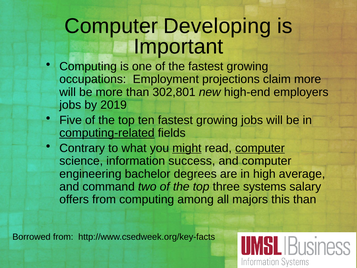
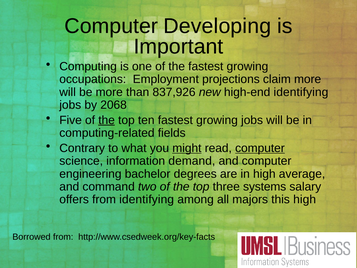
302,801: 302,801 -> 837,926 (174, 92)
high-end employers: employers -> identifying (301, 92)
2019: 2019 -> 2068 (114, 105)
the underline: none -> present (107, 120)
computing-related underline: present -> none (107, 133)
success: success -> demand (192, 161)
from computing: computing -> identifying (147, 199)
this than: than -> high (305, 199)
